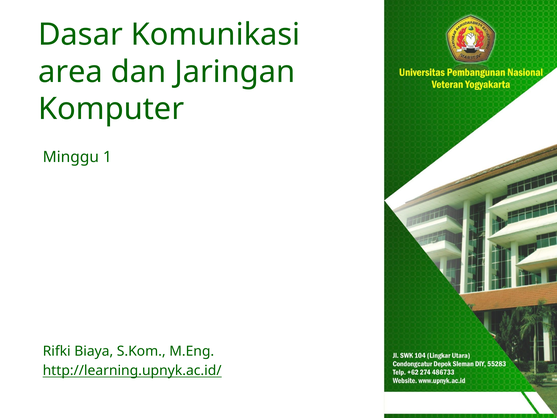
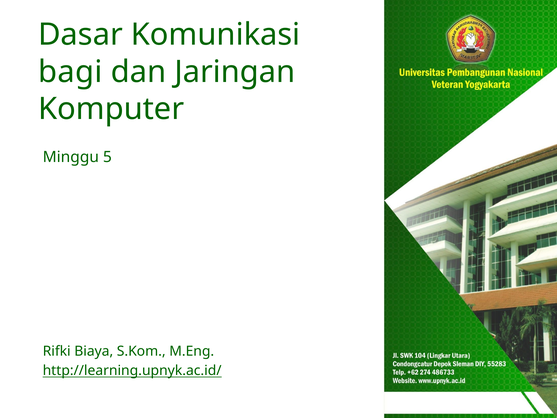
area: area -> bagi (70, 72)
1: 1 -> 5 (107, 157)
